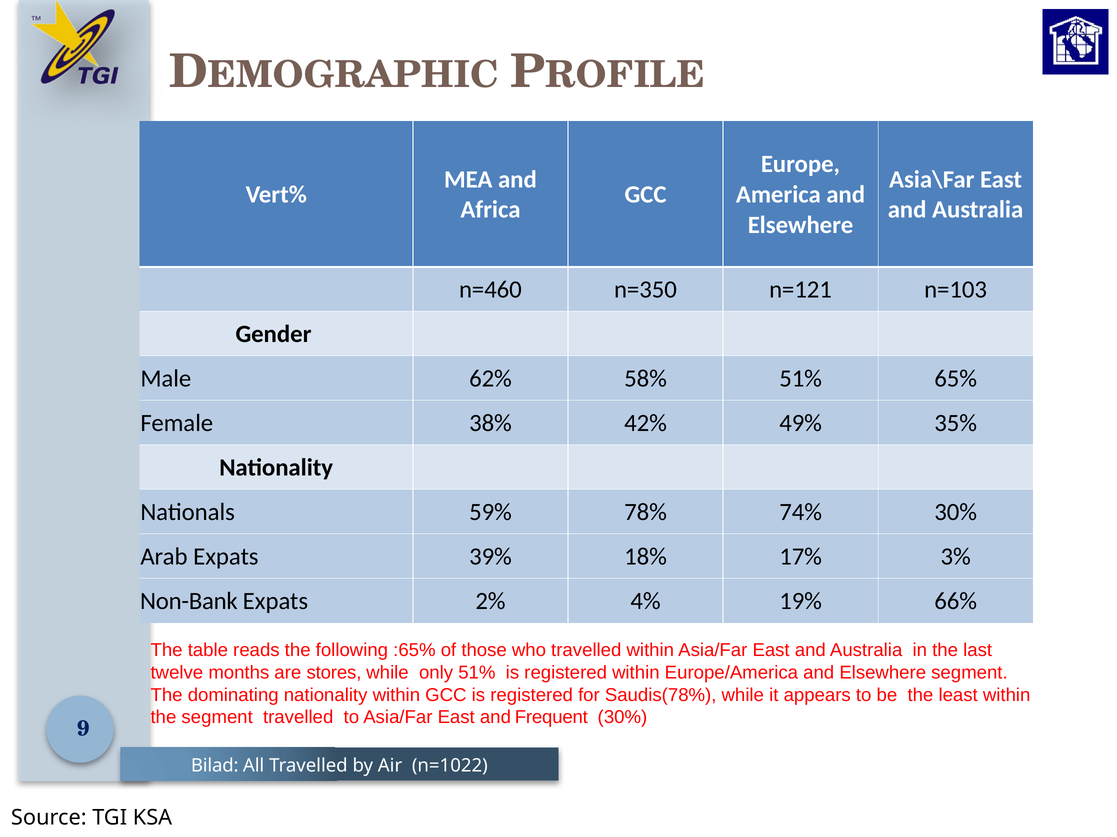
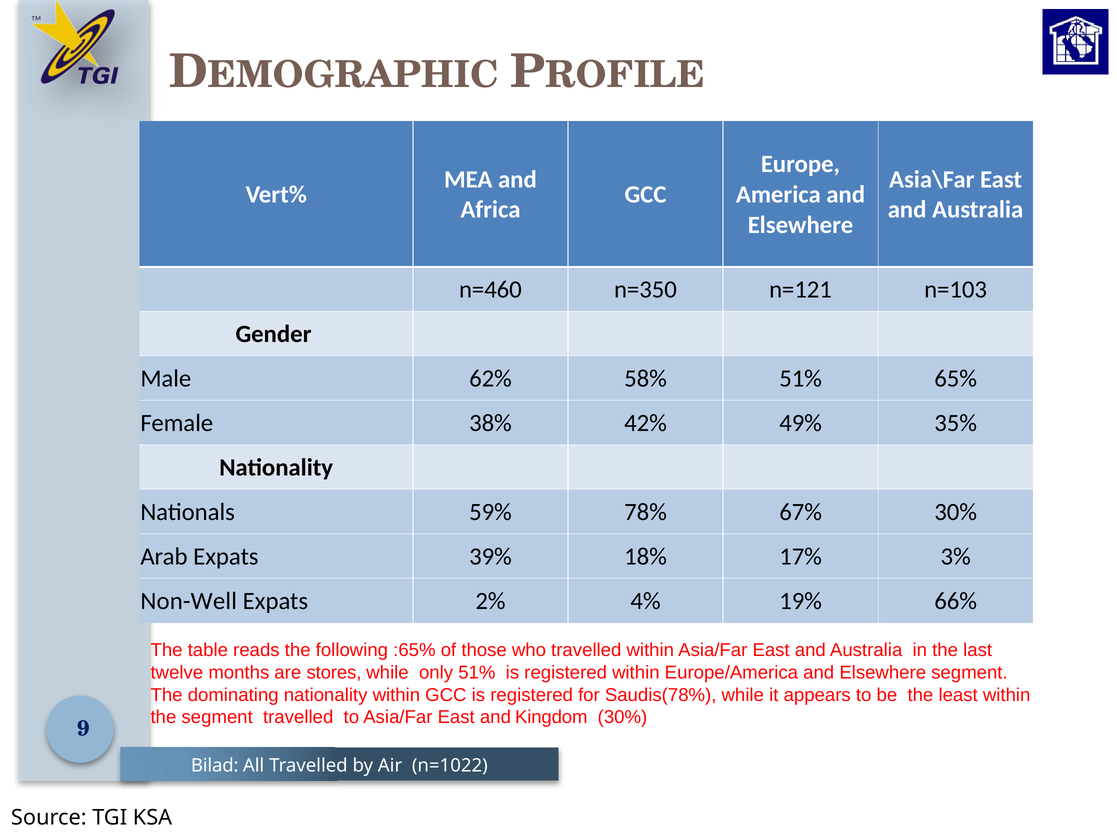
74%: 74% -> 67% (801, 513)
Non-Bank: Non-Bank -> Non-Well (189, 602)
Frequent: Frequent -> Kingdom (551, 718)
